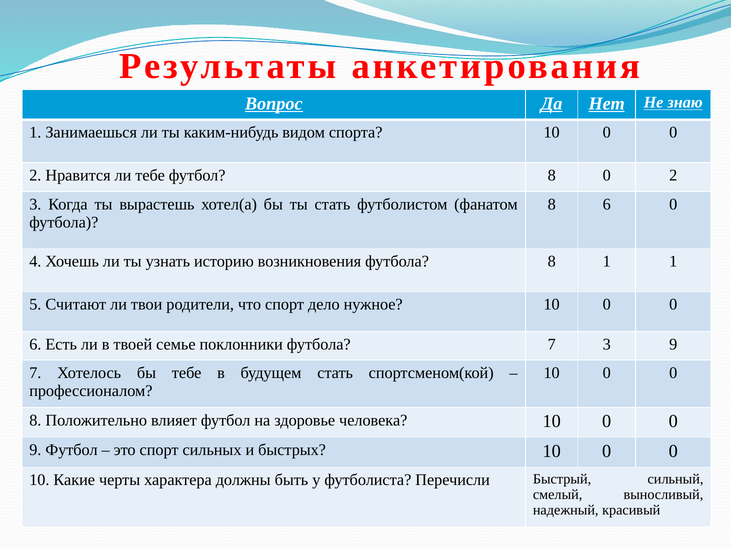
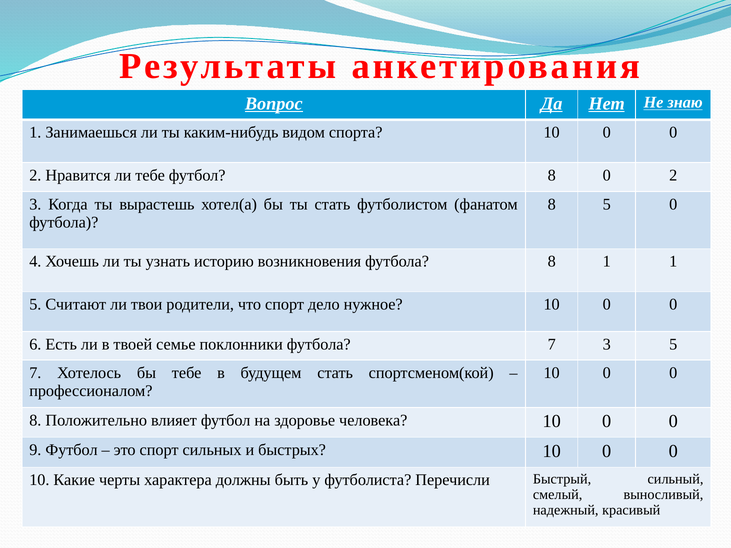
8 6: 6 -> 5 (607, 204)
3 9: 9 -> 5 (673, 344)
